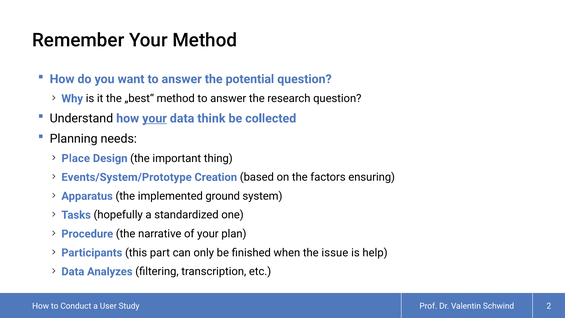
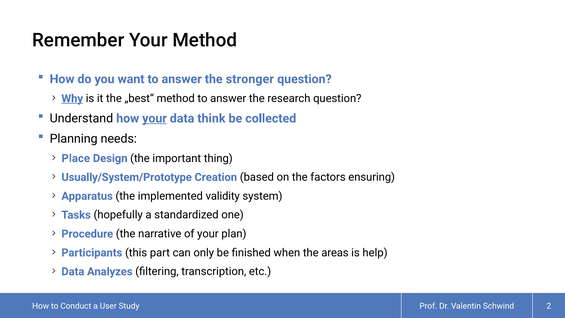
potential: potential -> stronger (250, 79)
Why underline: none -> present (72, 99)
Events/System/Prototype: Events/System/Prototype -> Usually/System/Prototype (127, 177)
ground: ground -> validity (223, 196)
issue: issue -> areas (335, 253)
